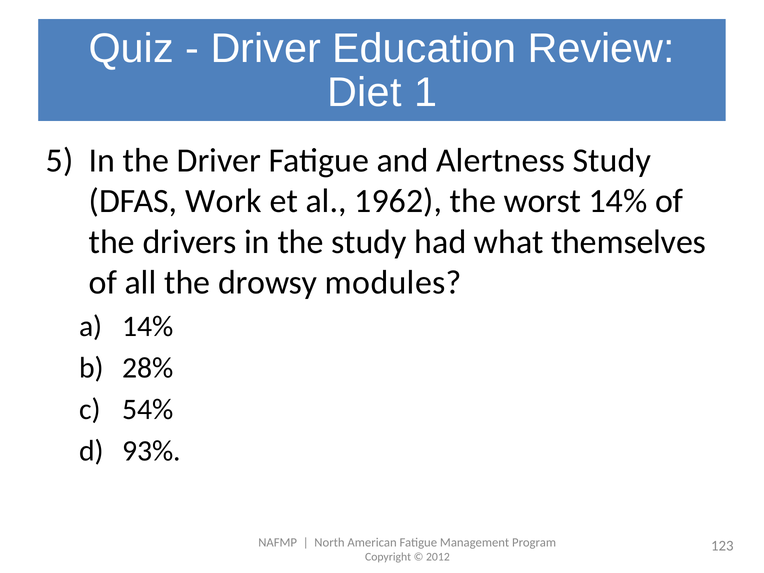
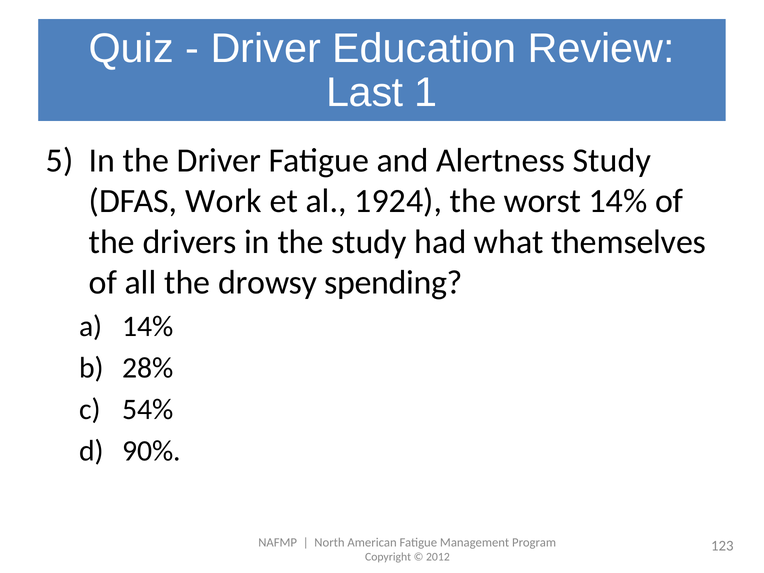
Diet: Diet -> Last (365, 92)
1962: 1962 -> 1924 (398, 201)
modules: modules -> spending (394, 283)
93%: 93% -> 90% (152, 451)
